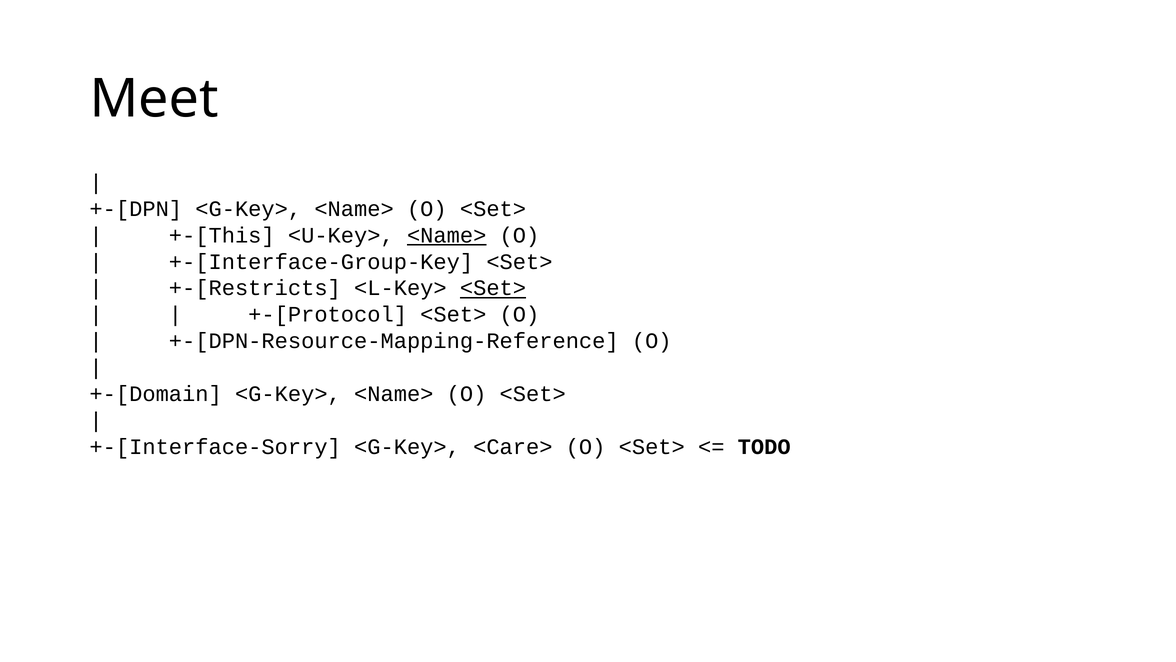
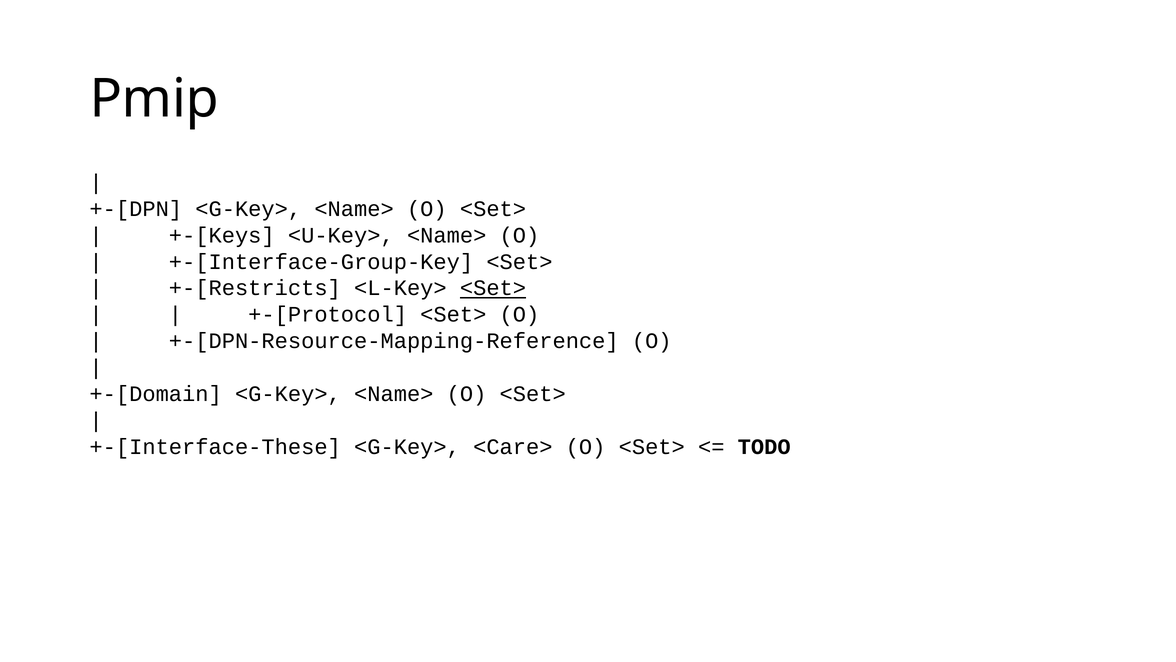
Meet: Meet -> Pmip (154, 99)
+-[This: +-[This -> +-[Keys (222, 235)
<Name> underline: present -> none (447, 235)
+-[Interface-Sorry: +-[Interface-Sorry -> +-[Interface-These (215, 447)
